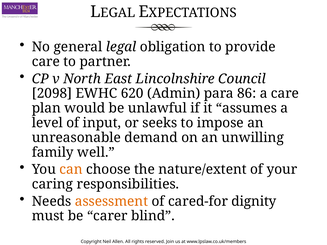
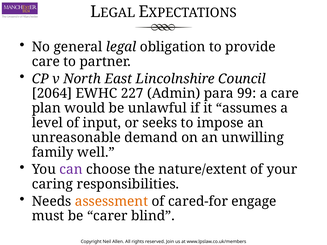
2098: 2098 -> 2064 (52, 94)
620: 620 -> 227 (132, 94)
86: 86 -> 99 (247, 94)
can colour: orange -> purple (71, 170)
dignity: dignity -> engage (254, 202)
